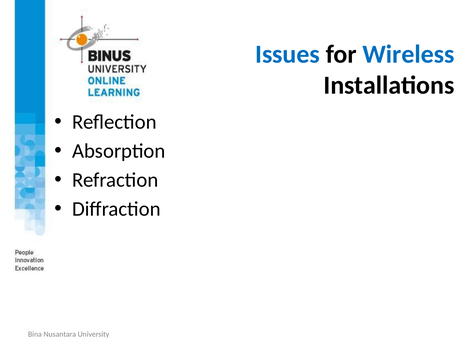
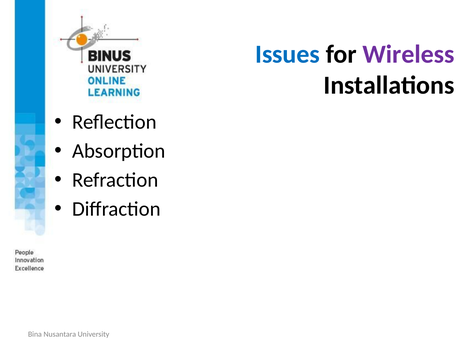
Wireless colour: blue -> purple (408, 54)
